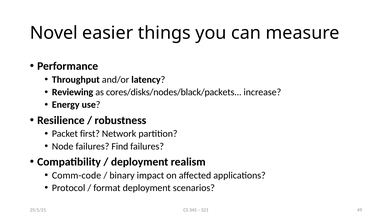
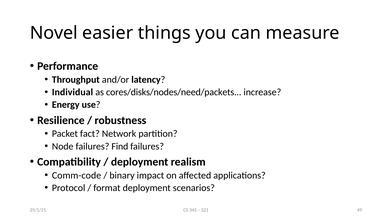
Reviewing: Reviewing -> Individual (72, 92)
cores/disks/nodes/black/packets: cores/disks/nodes/black/packets -> cores/disks/nodes/need/packets (174, 92)
first: first -> fact (90, 134)
